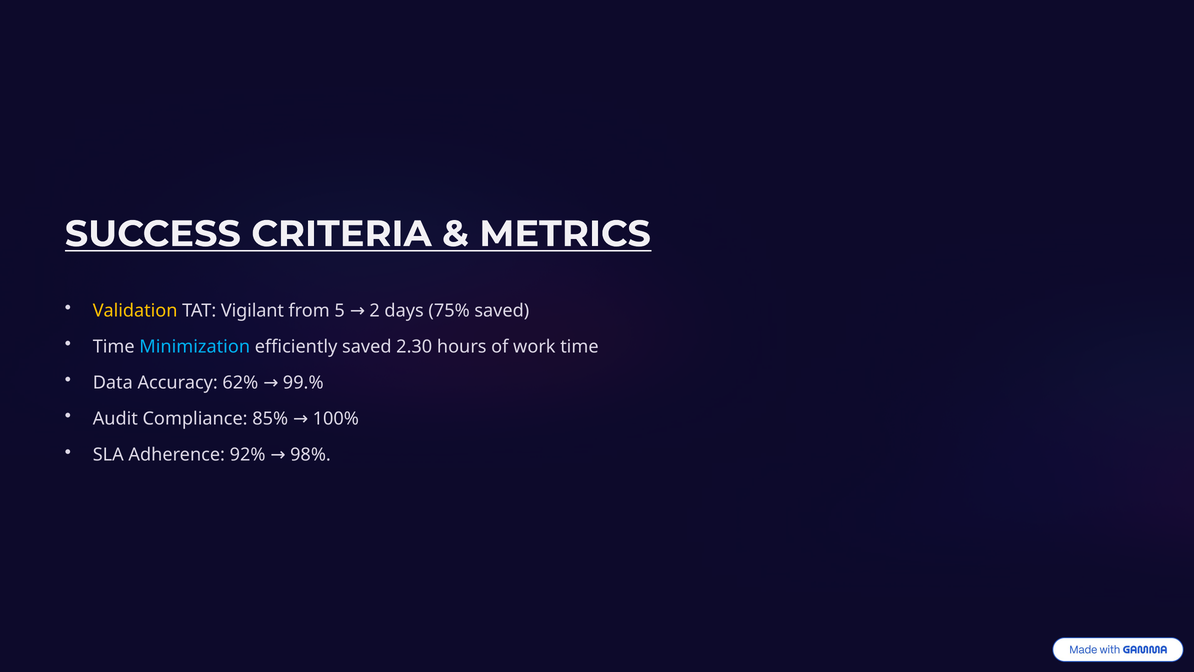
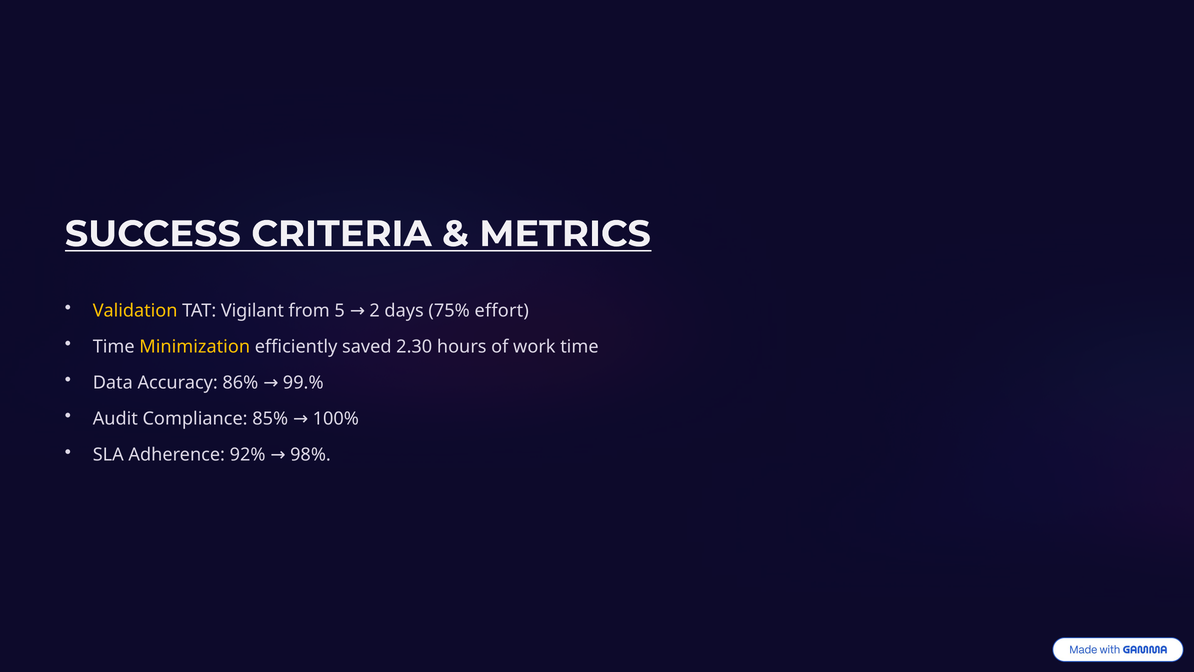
75% saved: saved -> effort (502, 310)
Minimization colour: light blue -> yellow (195, 346)
62%: 62% -> 86% (240, 383)
